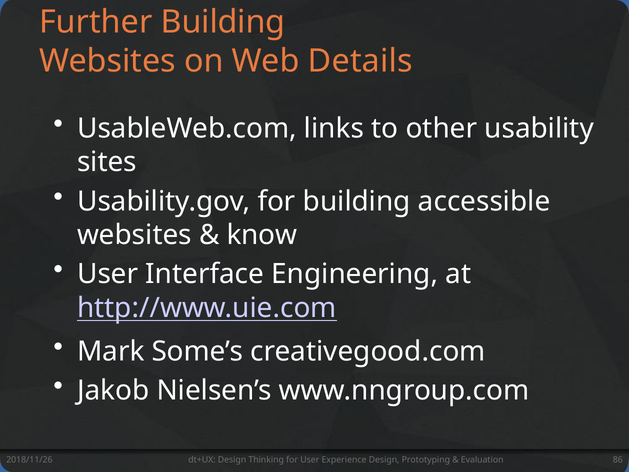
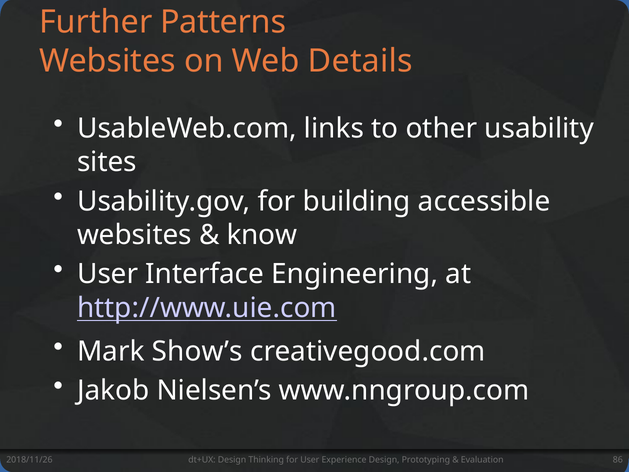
Further Building: Building -> Patterns (223, 22)
Some’s: Some’s -> Show’s (197, 351)
